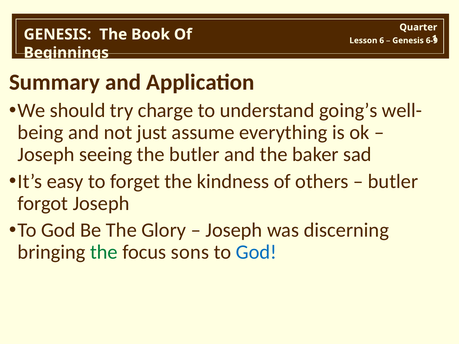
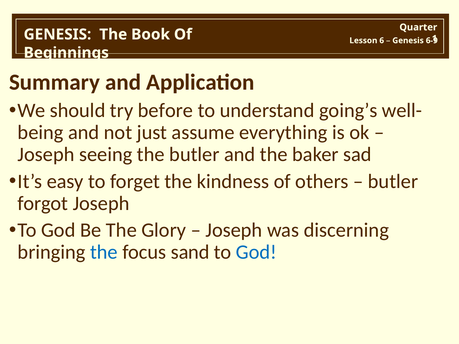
charge: charge -> before (165, 111)
the colour: green -> blue (104, 252)
sons: sons -> sand (190, 252)
